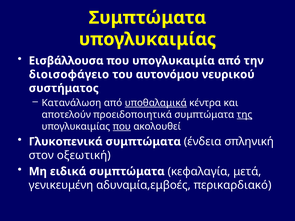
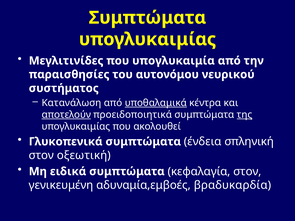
Εισβάλλουσα: Εισβάλλουσα -> Μεγλιτινίδες (66, 61)
διοισοφάγειο: διοισοφάγειο -> παραισθησίες (69, 75)
αποτελούν underline: none -> present (66, 115)
που underline: present -> none (122, 127)
κεφαλαγία μετά: μετά -> στον (247, 172)
περικαρδιακό: περικαρδιακό -> βραδυκαρδία (233, 185)
